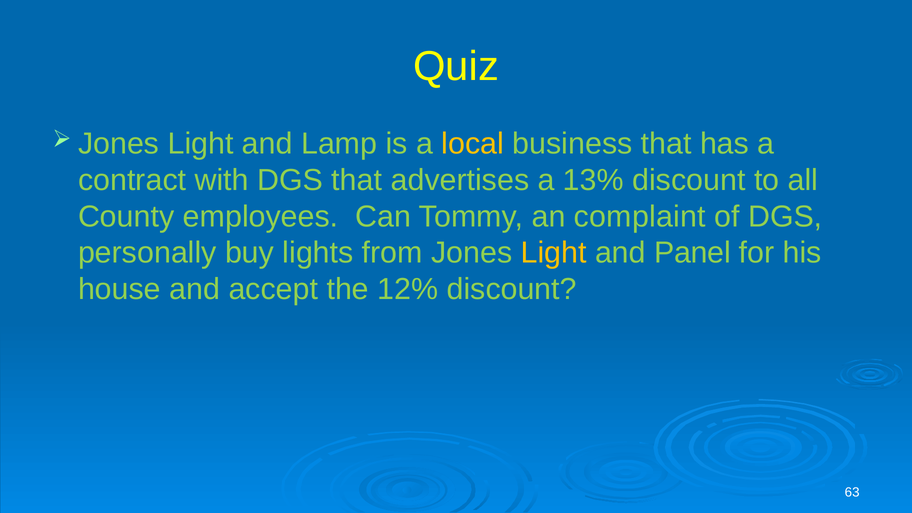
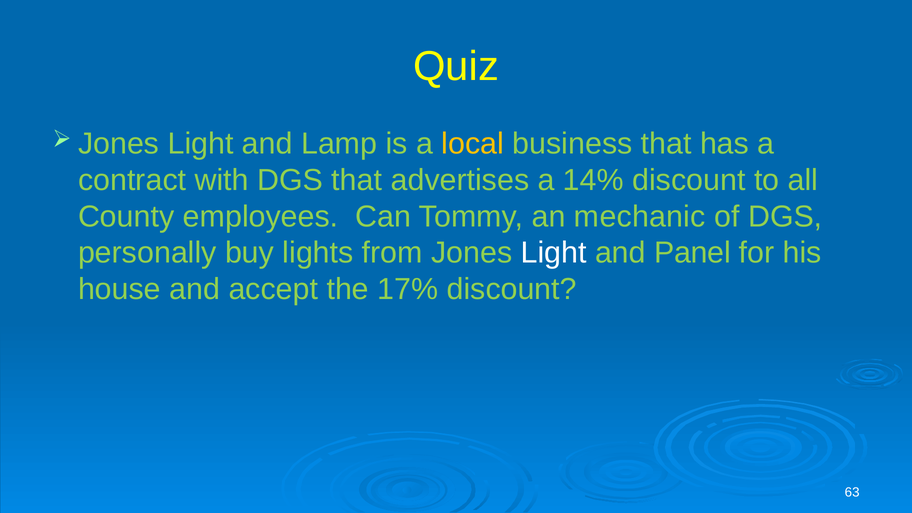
13%: 13% -> 14% (593, 180)
complaint: complaint -> mechanic (640, 216)
Light colour: yellow -> white (554, 253)
12%: 12% -> 17% (408, 289)
